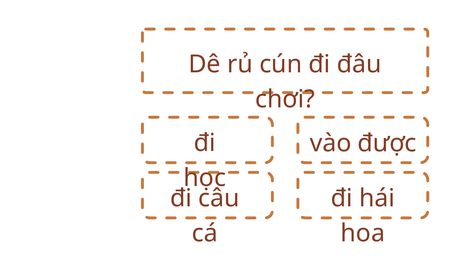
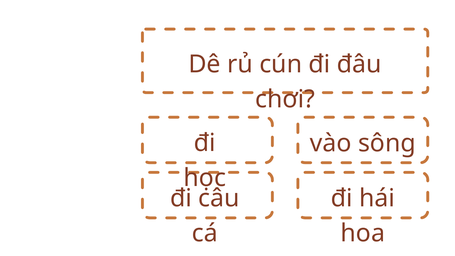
được: được -> sông (387, 143)
